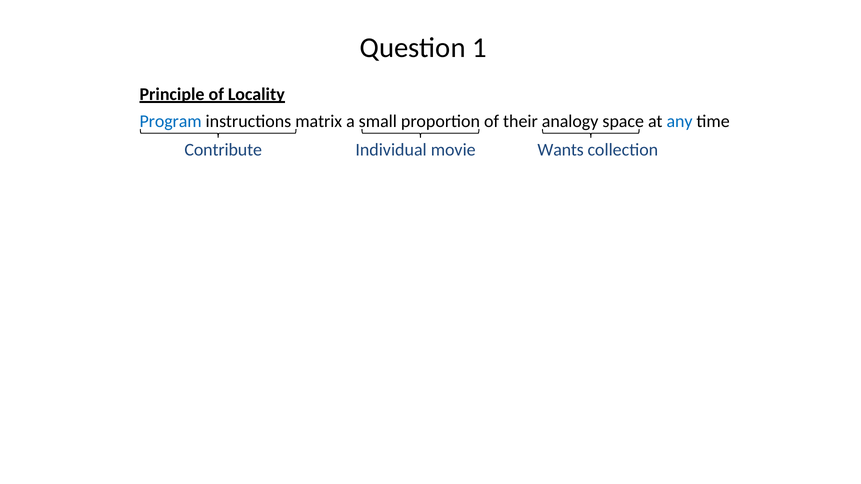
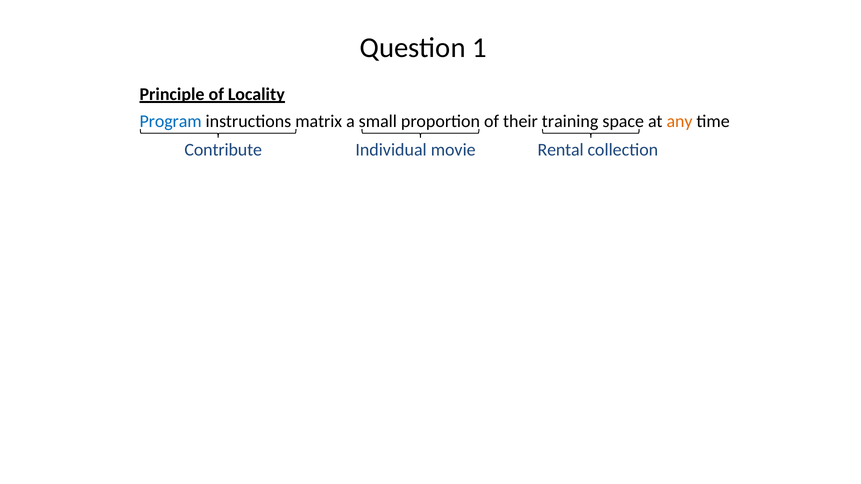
analogy: analogy -> training (570, 121)
any colour: blue -> orange (680, 121)
Wants: Wants -> Rental (561, 150)
